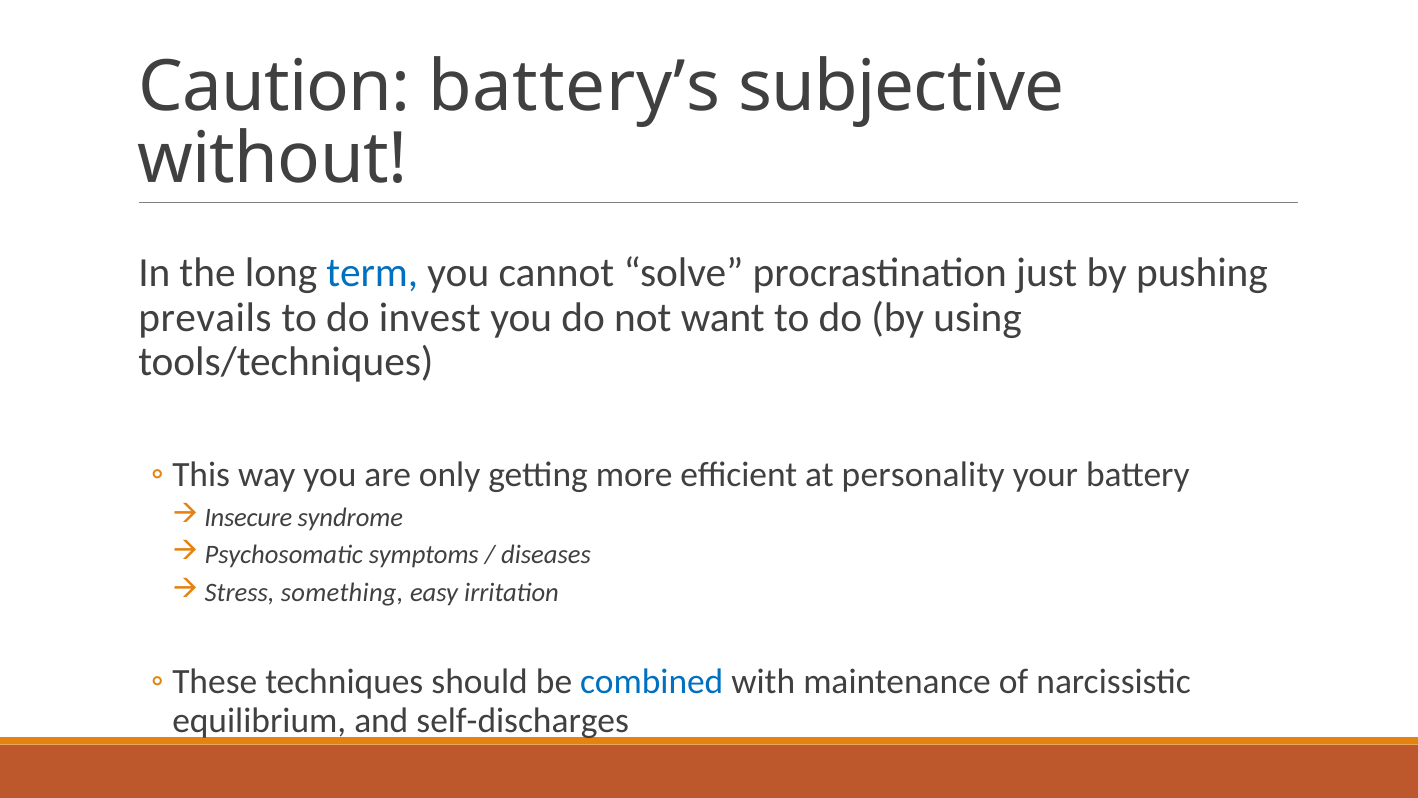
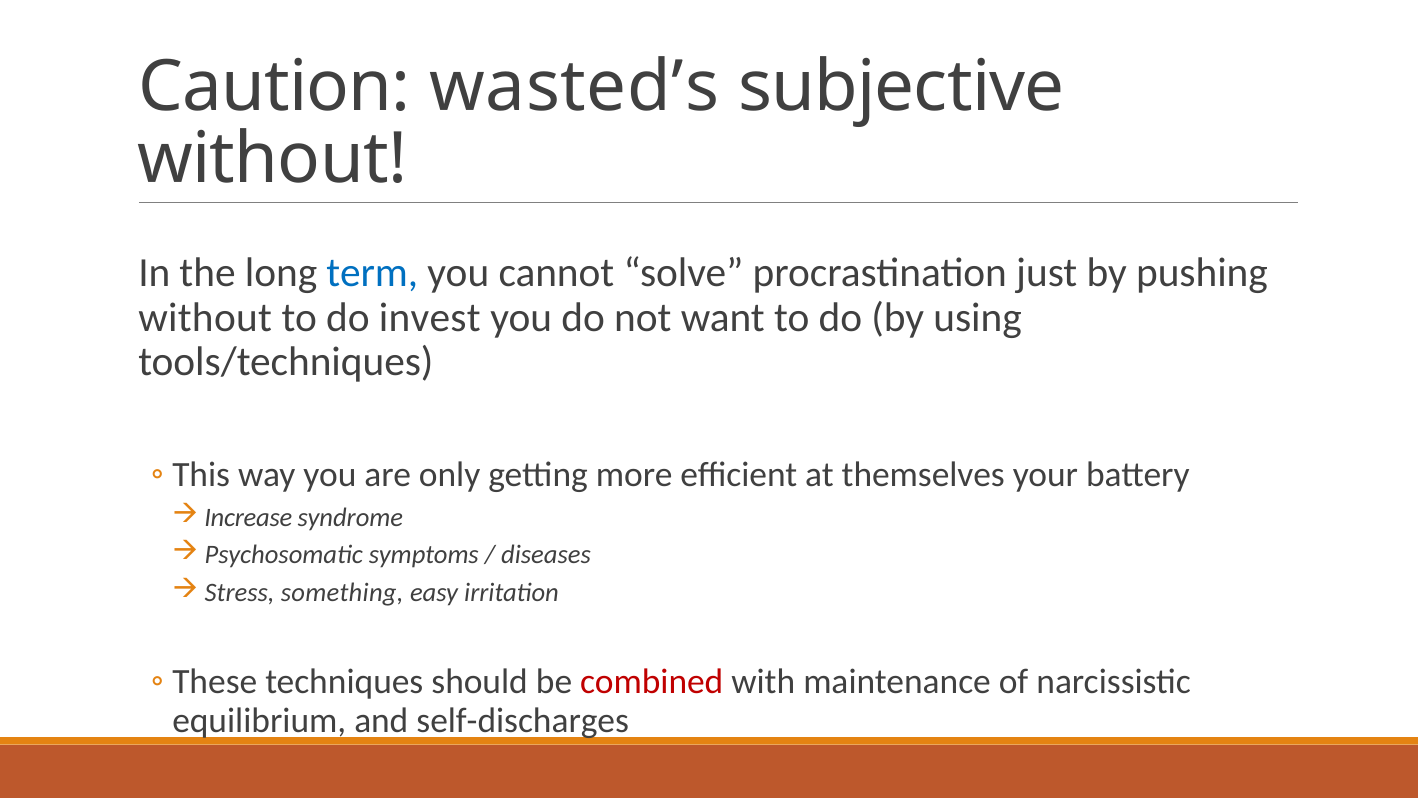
battery’s: battery’s -> wasted’s (574, 87)
prevails: prevails -> without (205, 317)
personality: personality -> themselves (923, 475)
Insecure: Insecure -> Increase (248, 517)
combined colour: blue -> red (652, 682)
